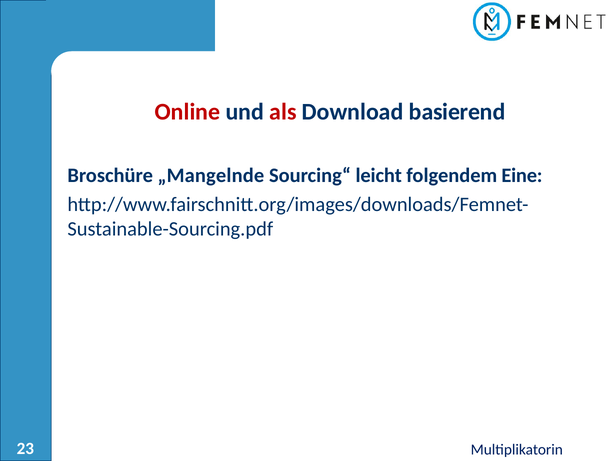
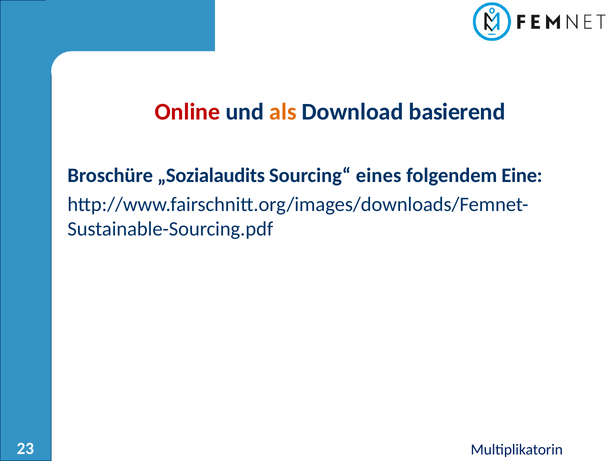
als colour: red -> orange (283, 112)
„Mangelnde: „Mangelnde -> „Sozialaudits (211, 175)
leicht: leicht -> eines (379, 175)
